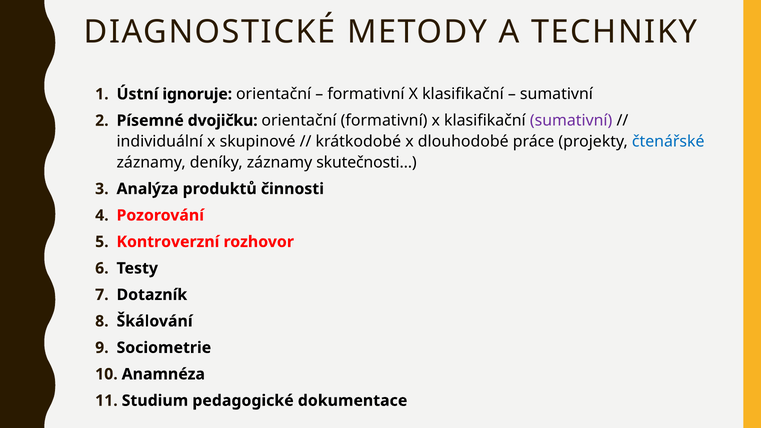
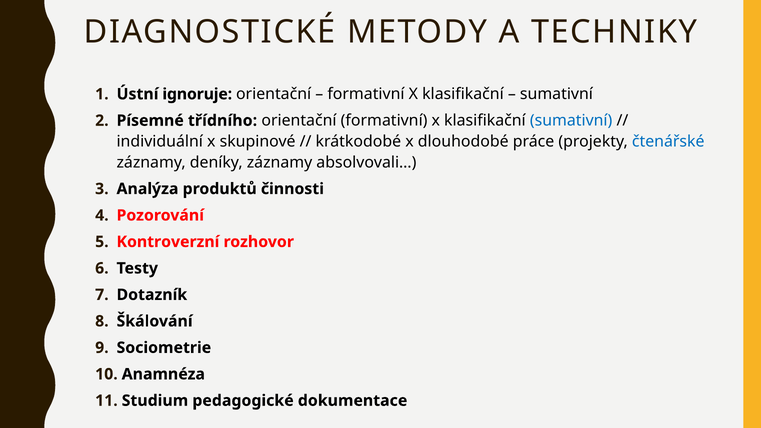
dvojičku: dvojičku -> třídního (223, 121)
sumativní colour: purple -> blue (571, 121)
skutečnosti…: skutečnosti… -> absolvovali… (366, 162)
